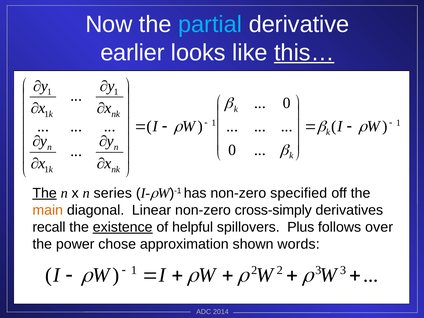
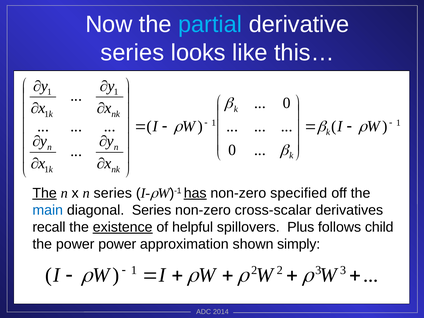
earlier: earlier -> series (132, 53)
this… underline: present -> none (304, 53)
has underline: none -> present (195, 193)
main colour: orange -> blue (48, 210)
diagonal Linear: Linear -> Series (152, 210)
cross-simply: cross-simply -> cross-scalar (273, 210)
over: over -> child (379, 227)
power chose: chose -> power (117, 244)
words: words -> simply (299, 244)
